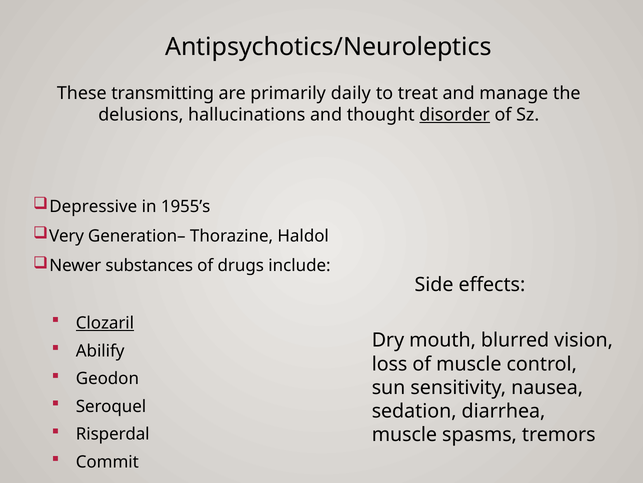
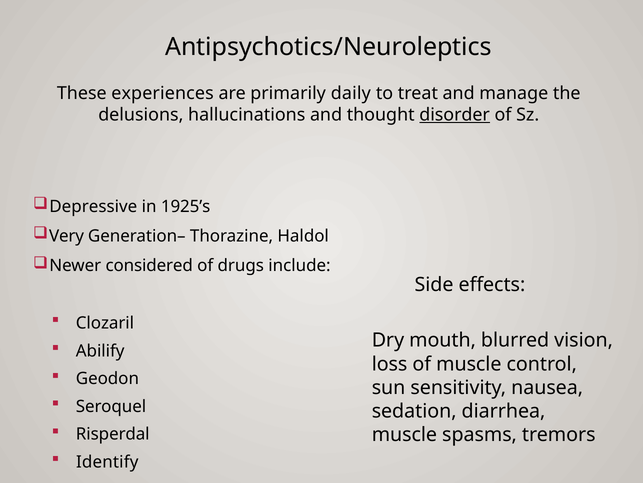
transmitting: transmitting -> experiences (163, 93)
1955’s: 1955’s -> 1925’s (186, 206)
substances: substances -> considered (149, 265)
Clozaril underline: present -> none (105, 323)
Commit: Commit -> Identify (107, 461)
